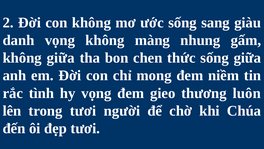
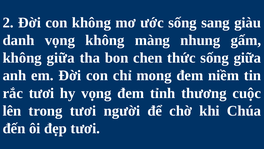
rắc tình: tình -> tươi (42, 93)
gieo: gieo -> tỉnh (163, 93)
luôn: luôn -> cuộc (247, 93)
